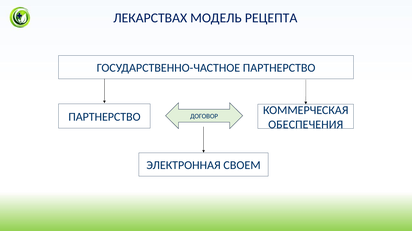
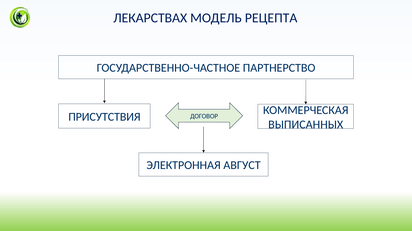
ПАРТНЕРСТВО: ПАРТНЕРСТВО -> ПРИСУТСТВИЯ (104, 117)
ОБЕСПЕЧЕНИЯ: ОБЕСПЕЧЕНИЯ -> ВЫПИСАННЫХ (306, 125)
СВОЕМ: СВОЕМ -> АВГУСТ (242, 166)
